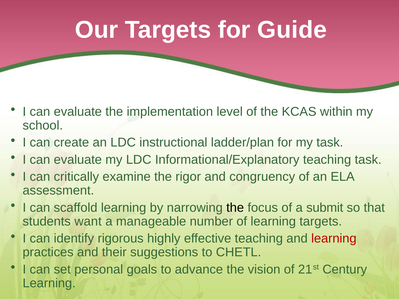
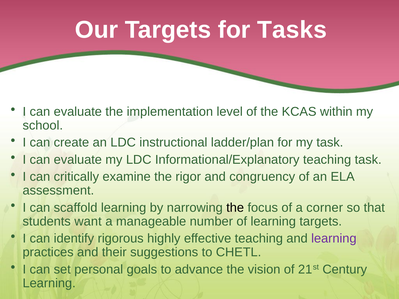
Guide: Guide -> Tasks (292, 30)
submit: submit -> corner (325, 208)
learning colour: red -> purple (334, 239)
